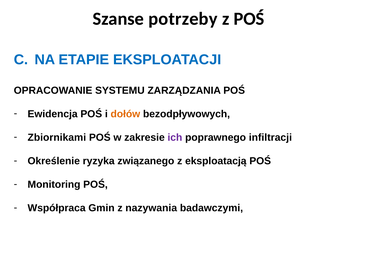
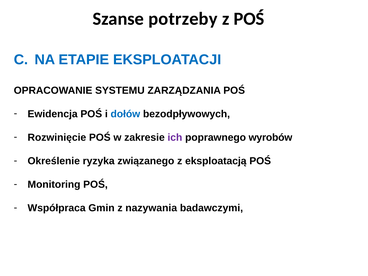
dołów colour: orange -> blue (125, 114)
Zbiornikami: Zbiornikami -> Rozwinięcie (57, 137)
infiltracji: infiltracji -> wyrobów (270, 137)
